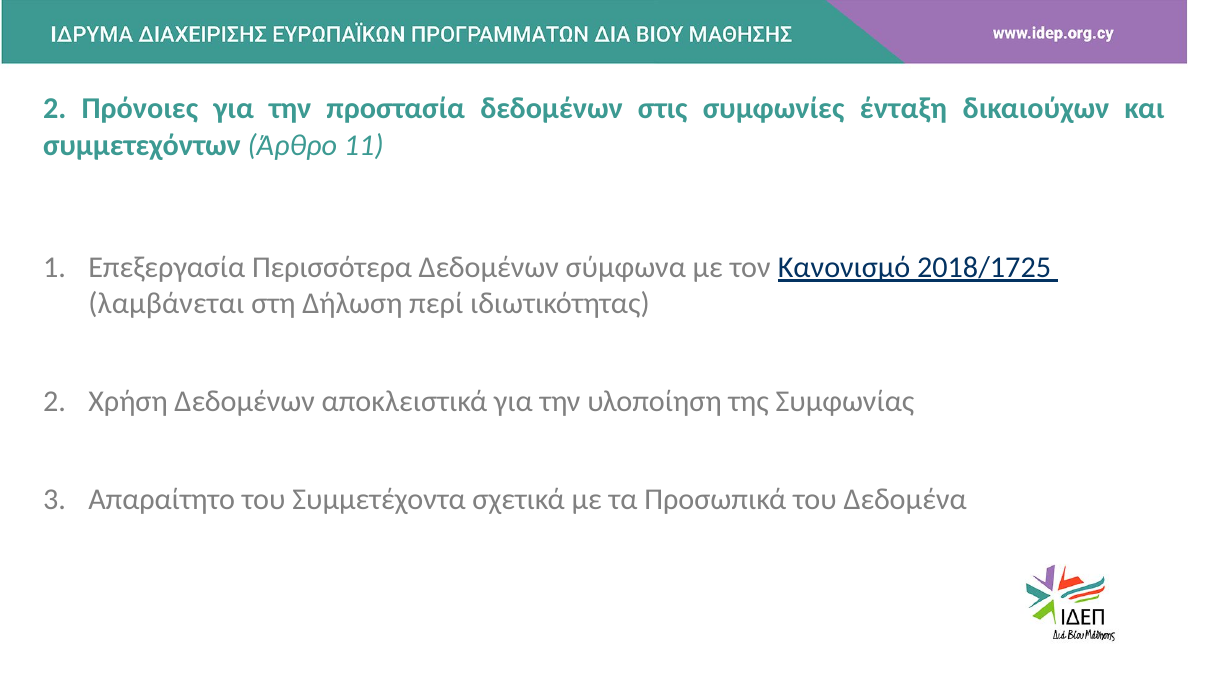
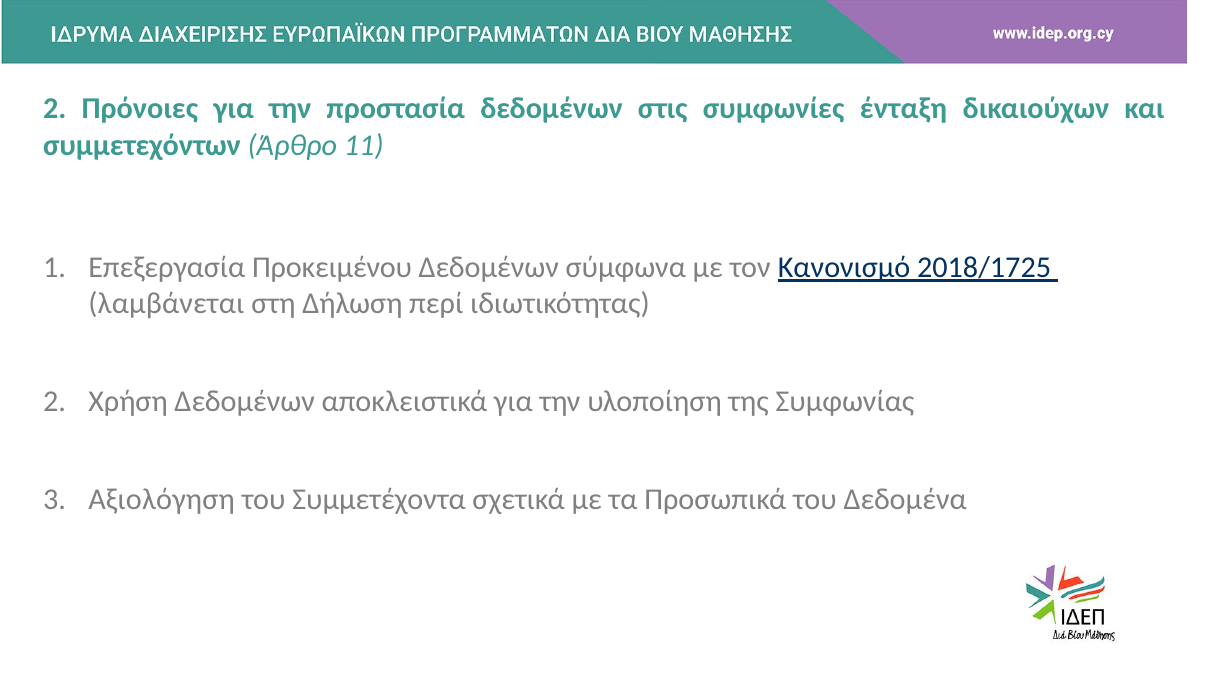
Περισσότερα: Περισσότερα -> Προκειμένου (332, 267)
Απαραίτητο: Απαραίτητο -> Αξιολόγηση (162, 500)
